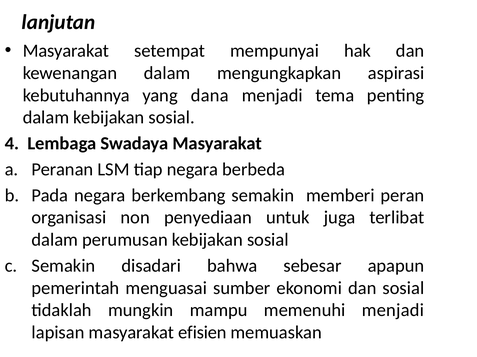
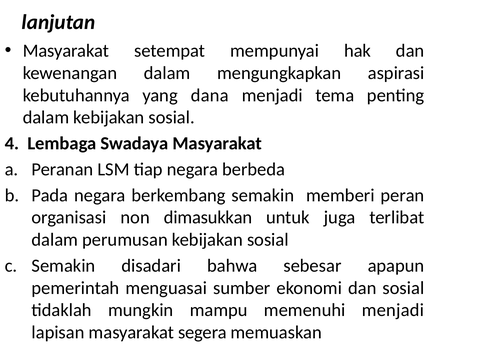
penyediaan: penyediaan -> dimasukkan (208, 218)
efisien: efisien -> segera (202, 333)
